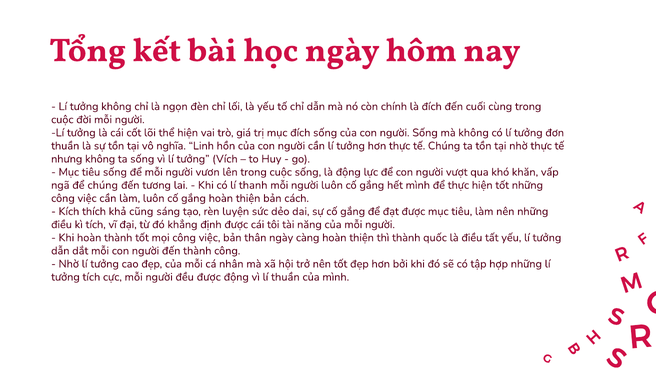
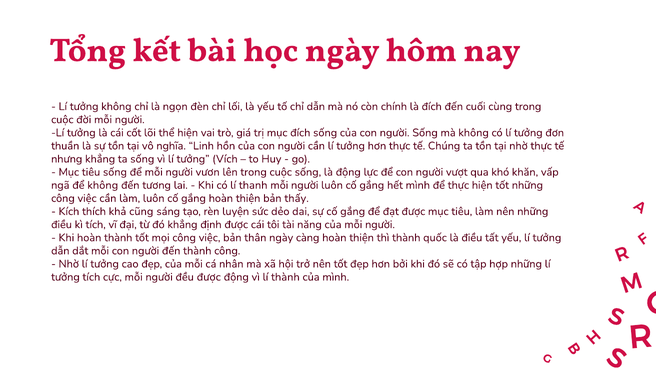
nhưng không: không -> khẳng (100, 159)
để chúng: chúng -> không (103, 185)
cách: cách -> thấy (297, 198)
lí thuần: thuần -> thành (285, 277)
